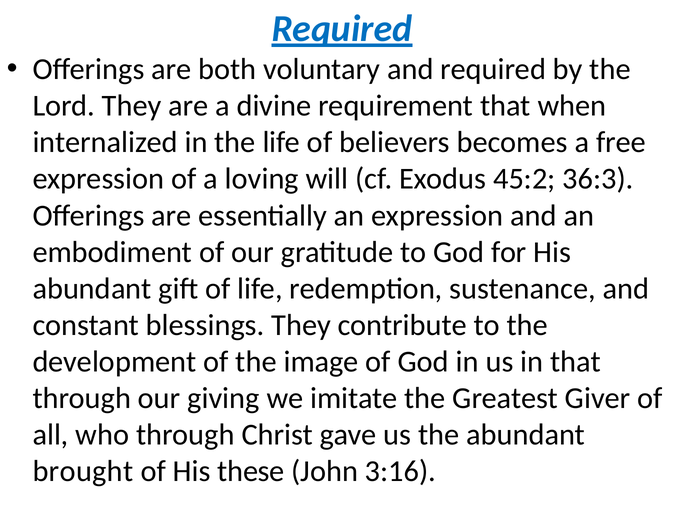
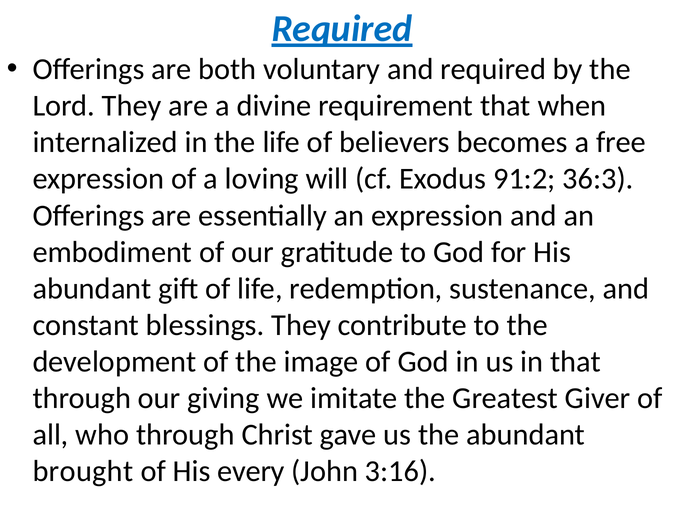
45:2: 45:2 -> 91:2 (524, 179)
these: these -> every (251, 471)
